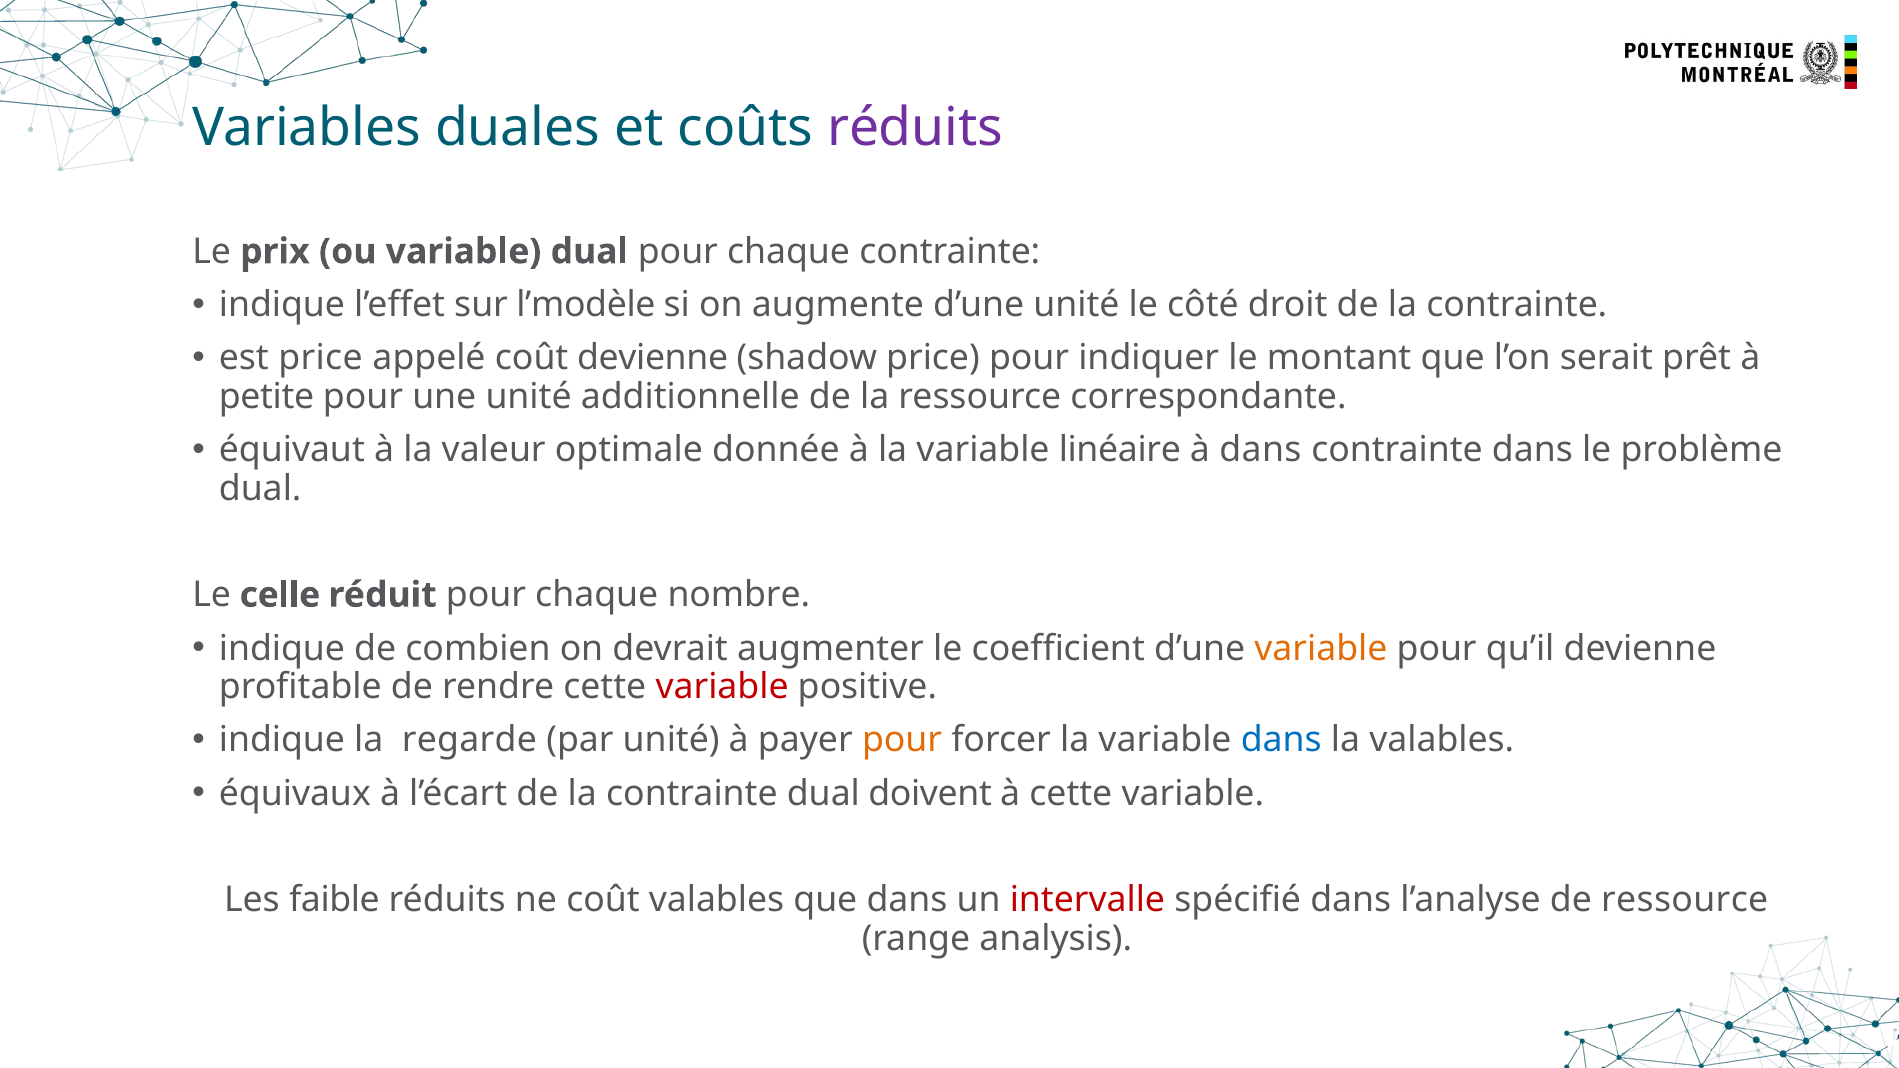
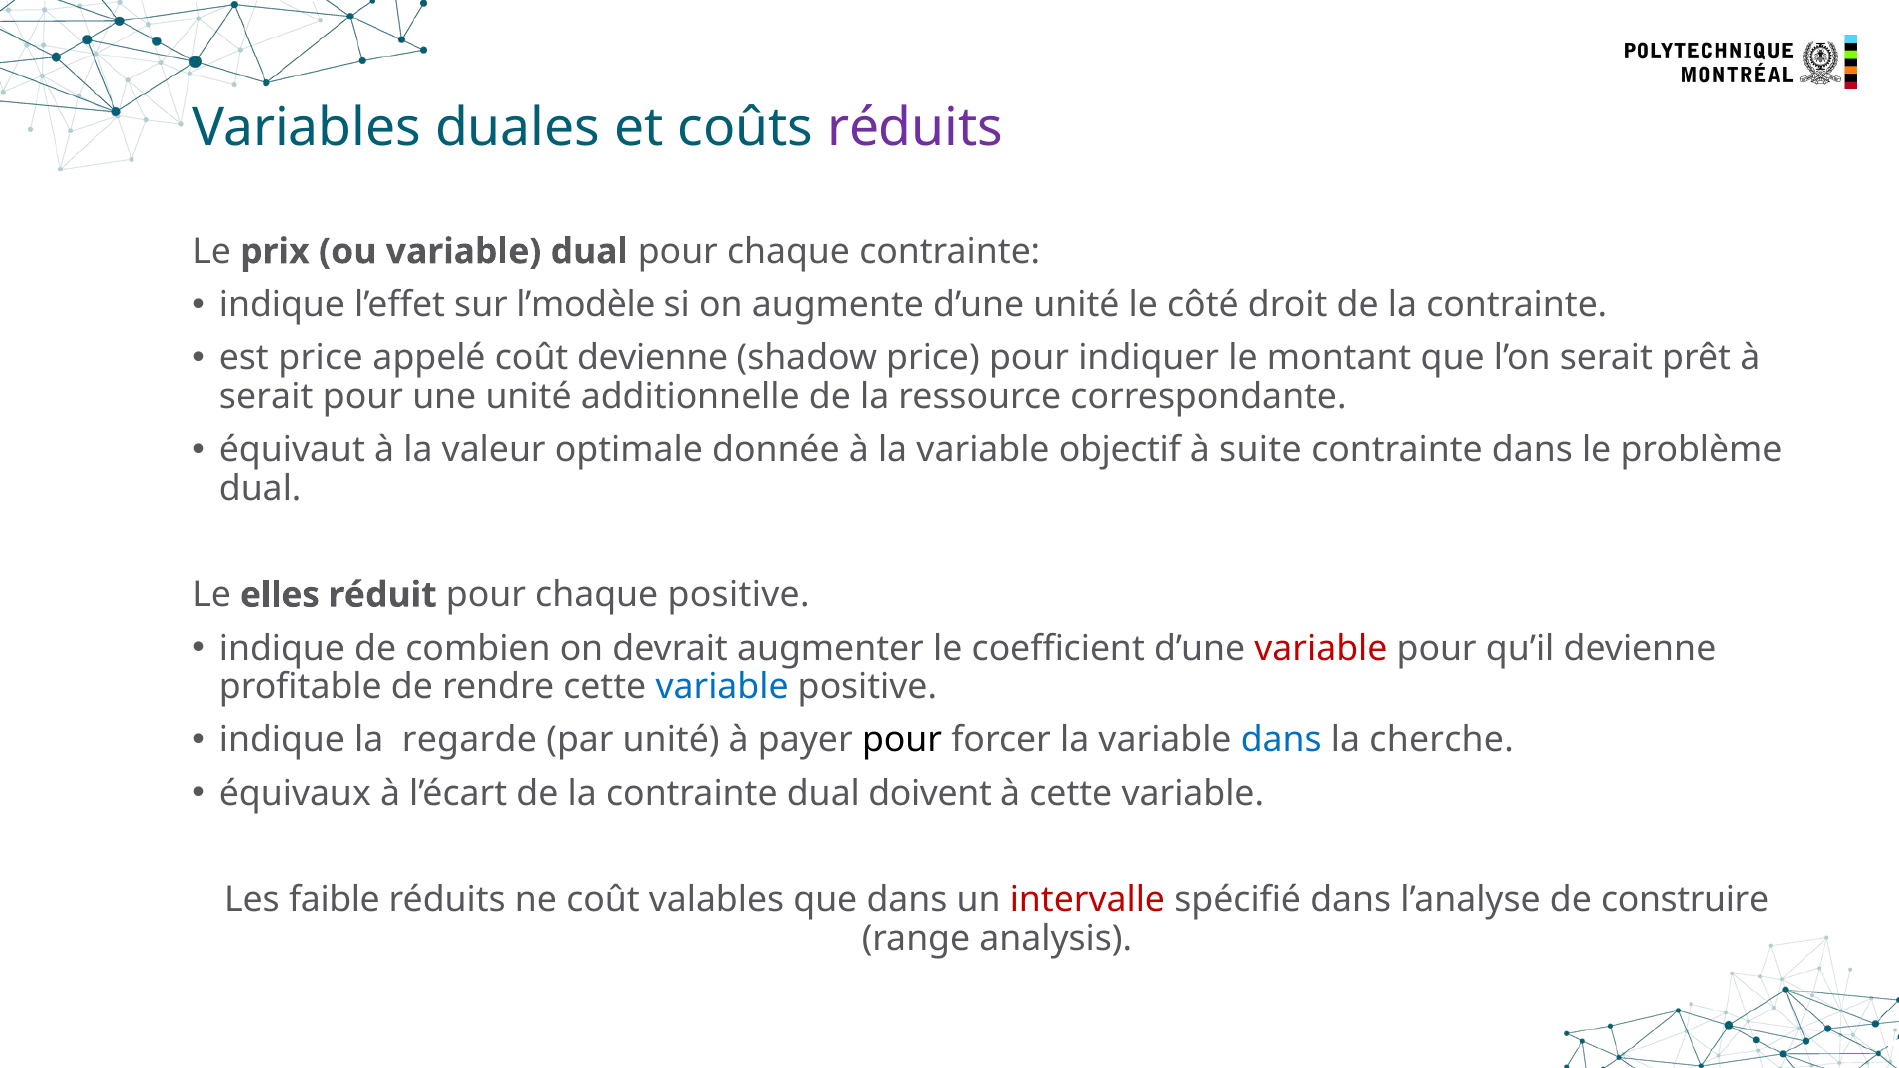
petite: petite -> serait (266, 397)
linéaire: linéaire -> objectif (1120, 450)
à dans: dans -> suite (1260, 450)
celle: celle -> elles (280, 595)
chaque nombre: nombre -> positive (739, 595)
variable colour: orange -> red (1321, 648)
variable colour: red -> blue (722, 687)
pour colour: orange -> black (902, 740)
la valables: valables -> cherche (1442, 740)
de ressource: ressource -> construire (1685, 900)
